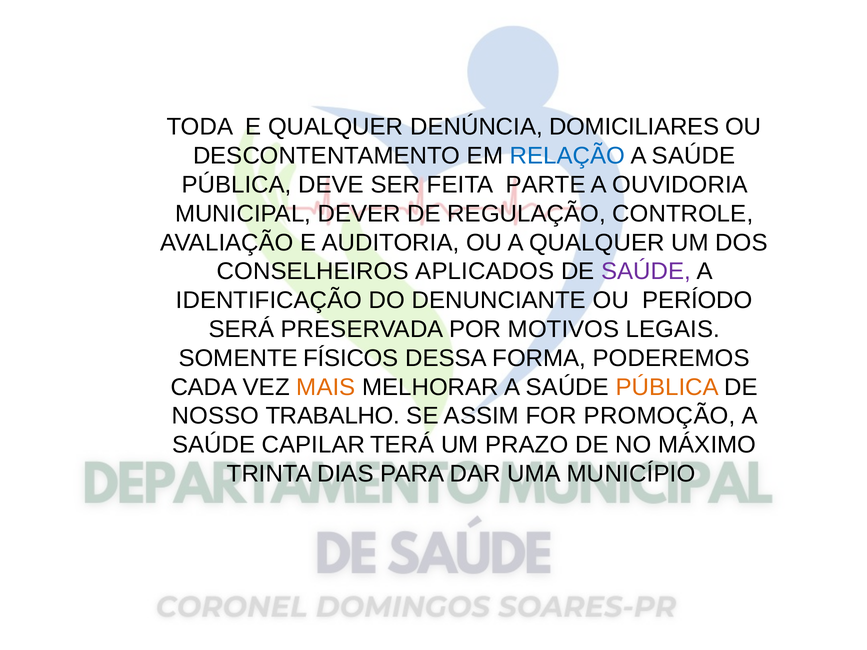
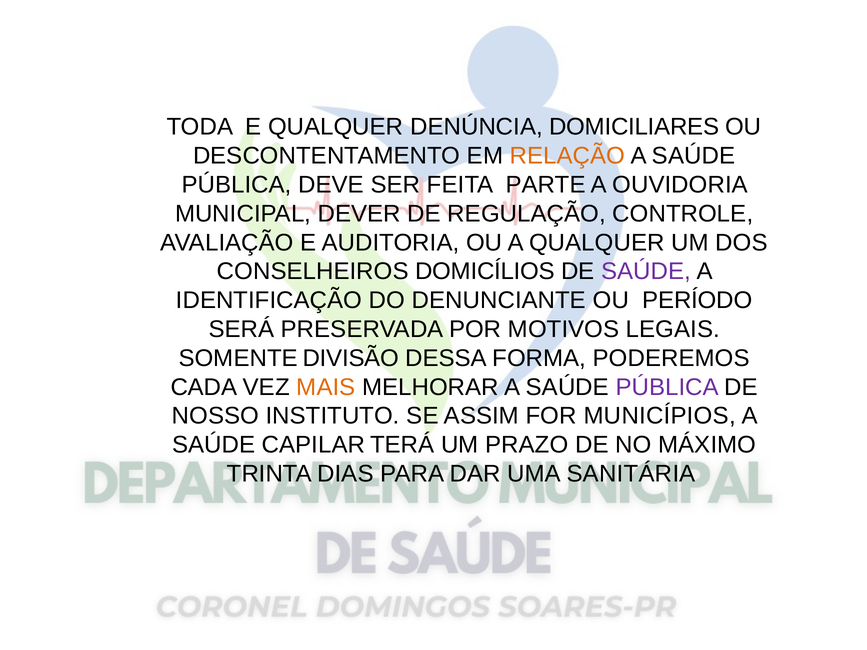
RELAÇÃO colour: blue -> orange (567, 156)
APLICADOS: APLICADOS -> DOMICÍLIOS (485, 272)
FÍSICOS: FÍSICOS -> DIVISÃO (351, 358)
PÚBLICA colour: orange -> purple (667, 387)
TRABALHO: TRABALHO -> INSTITUTO (333, 416)
PROMOÇÃO: PROMOÇÃO -> MUNICÍPIOS (660, 416)
MUNICÍPIO: MUNICÍPIO -> SANITÁRIA (631, 474)
